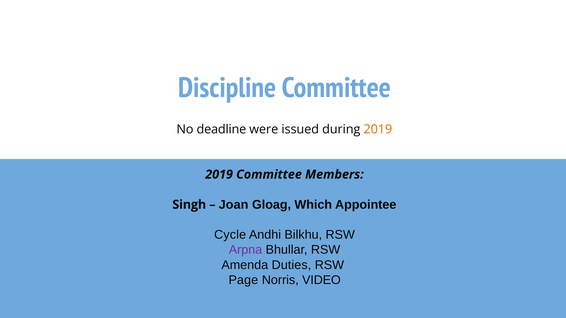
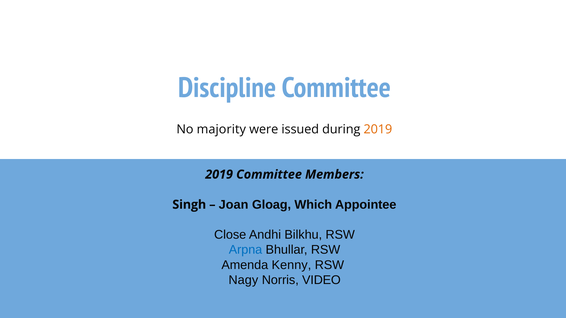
deadline: deadline -> majority (221, 129)
Cycle: Cycle -> Close (230, 235)
Arpna colour: purple -> blue (246, 250)
Duties: Duties -> Kenny (291, 265)
Page: Page -> Nagy (243, 280)
